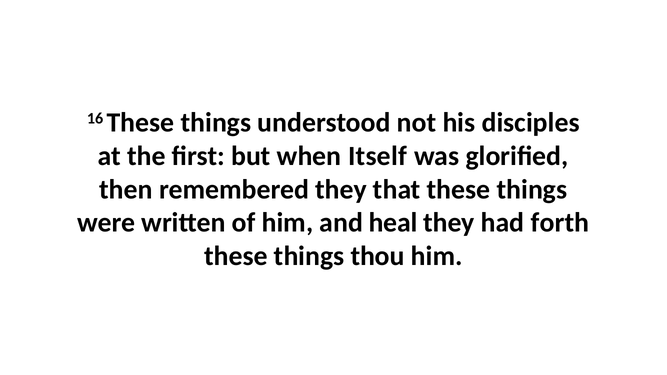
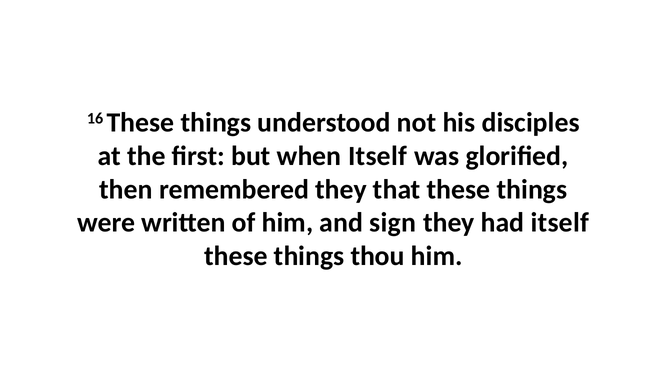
heal: heal -> sign (393, 223)
had forth: forth -> itself (560, 223)
